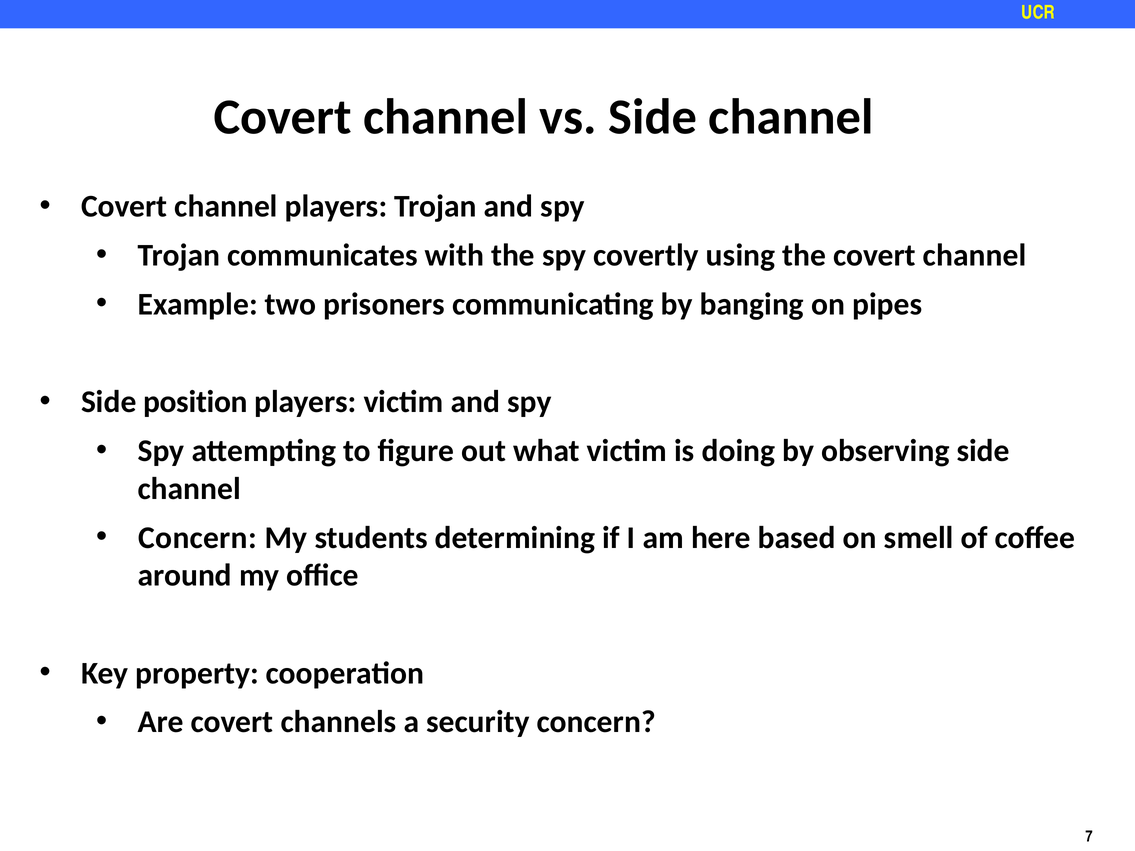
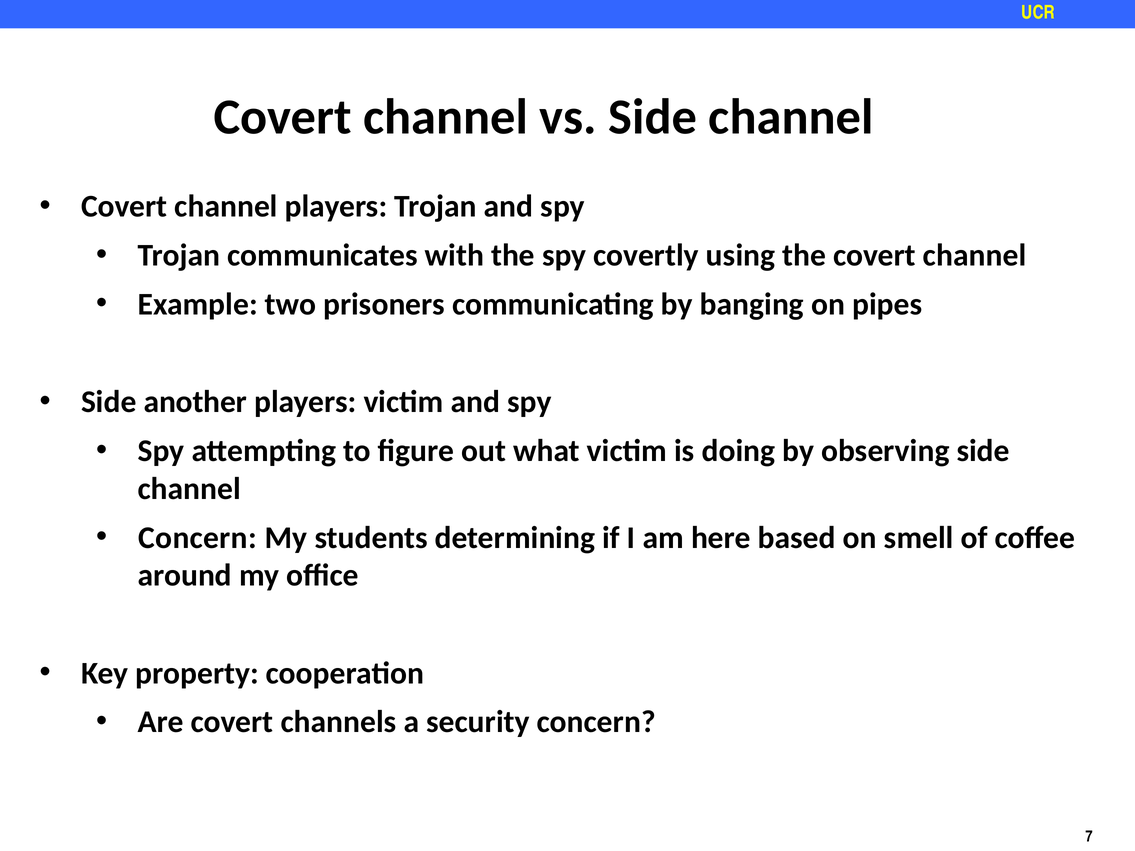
position: position -> another (195, 402)
